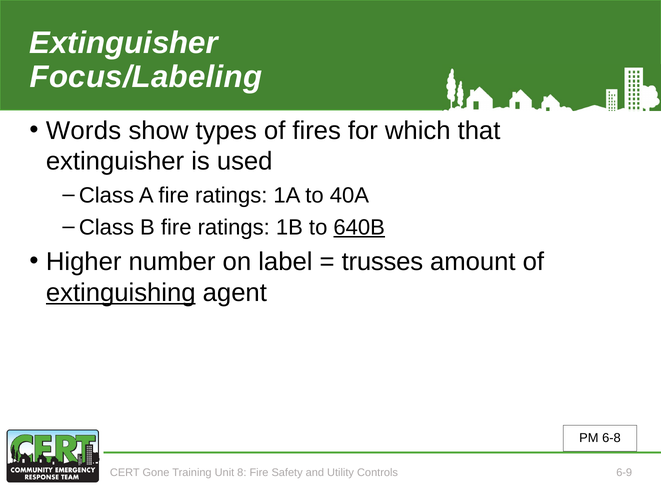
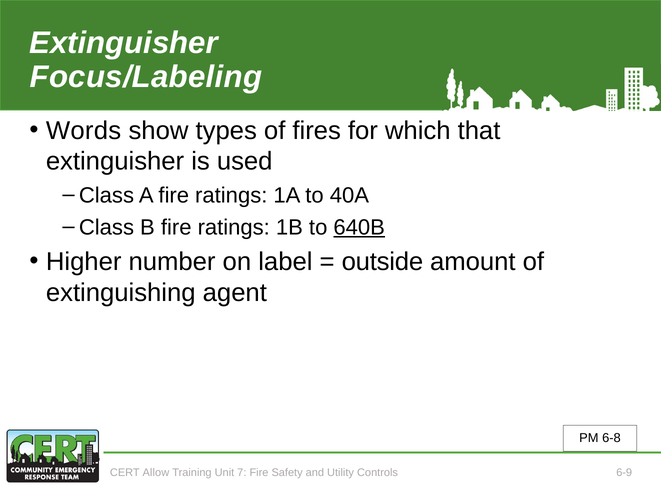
trusses: trusses -> outside (382, 262)
extinguishing underline: present -> none (121, 293)
Gone: Gone -> Allow (156, 472)
8: 8 -> 7 (242, 472)
